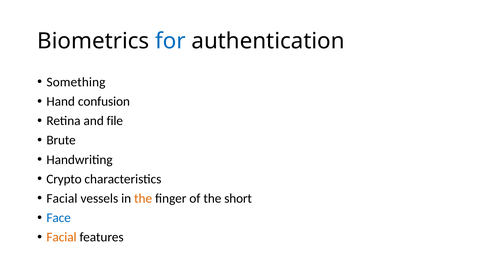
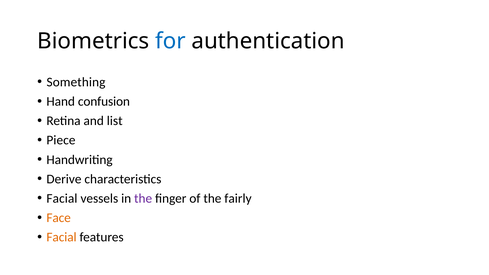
file: file -> list (115, 121)
Brute: Brute -> Piece (61, 140)
Crypto: Crypto -> Derive (64, 179)
the colour: orange -> purple (143, 198)
short: short -> fairly (238, 198)
Face colour: blue -> orange (59, 218)
